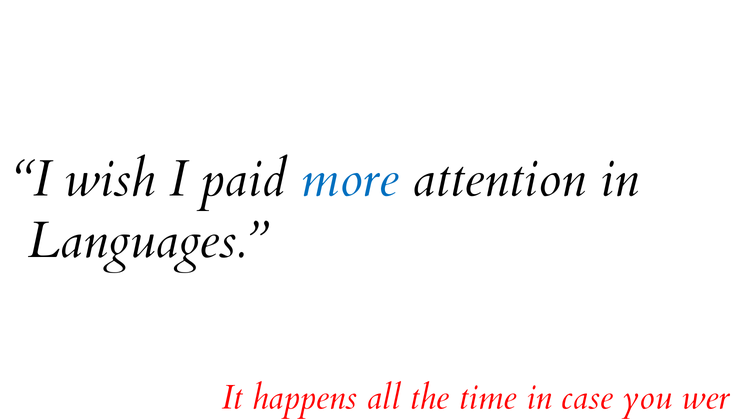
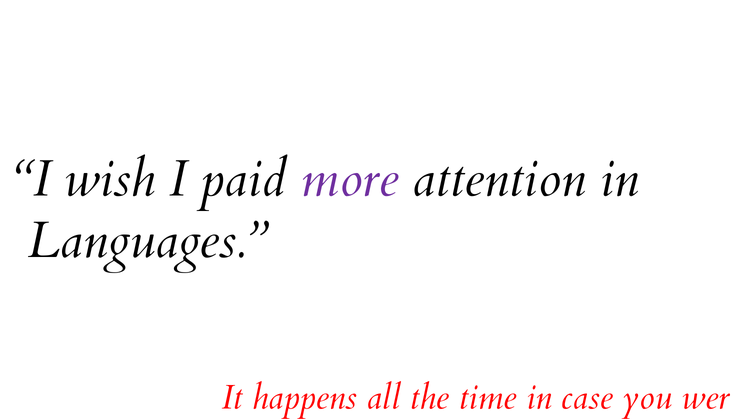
more colour: blue -> purple (349, 179)
